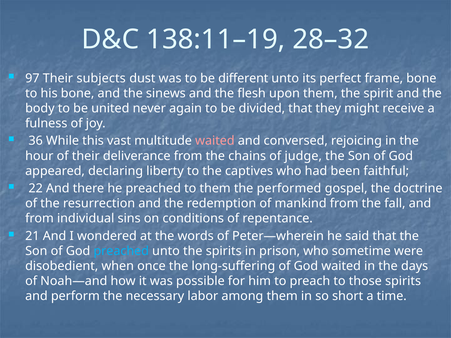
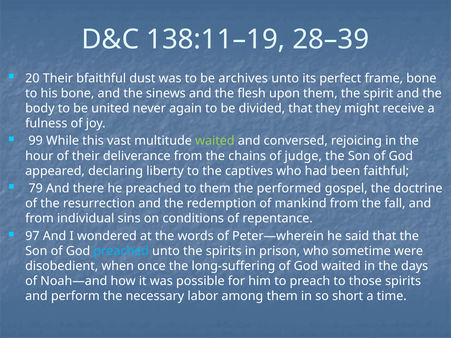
28–32: 28–32 -> 28–39 (331, 40)
97: 97 -> 20 (32, 78)
subjects: subjects -> bfaithful (101, 78)
different: different -> archives (243, 78)
36: 36 -> 99 (36, 141)
waited colour: pink -> light green (215, 141)
22: 22 -> 79 (36, 189)
21: 21 -> 97 (32, 236)
